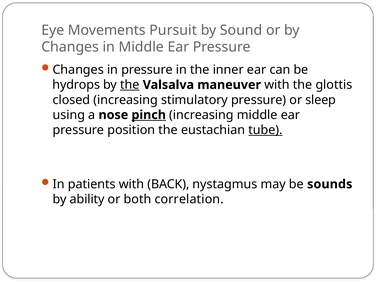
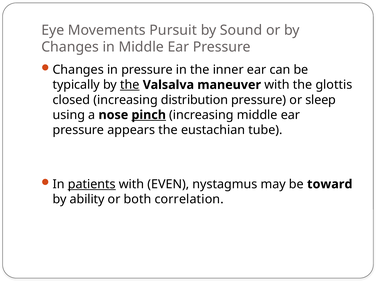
hydrops: hydrops -> typically (76, 85)
stimulatory: stimulatory -> distribution (195, 100)
position: position -> appears (131, 130)
tube underline: present -> none (266, 130)
patients underline: none -> present (92, 184)
BACK: BACK -> EVEN (168, 184)
sounds: sounds -> toward (330, 184)
